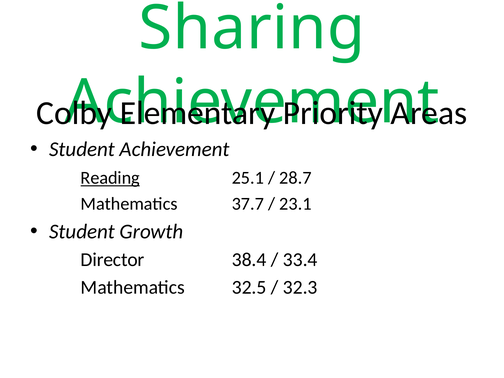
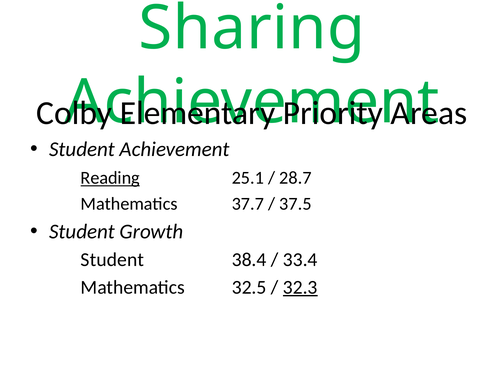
23.1: 23.1 -> 37.5 (295, 204)
Director: Director -> Student (112, 260)
32.3 underline: none -> present (300, 287)
